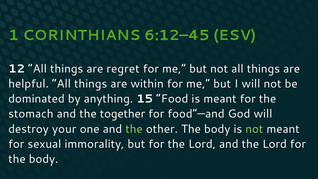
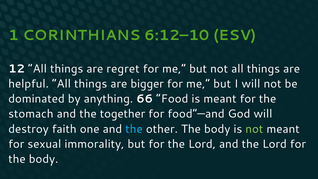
6:12–45: 6:12–45 -> 6:12–10 (177, 35)
within: within -> bigger (147, 84)
15: 15 -> 66 (145, 99)
your: your -> faith (64, 129)
the colour: light green -> light blue (134, 129)
